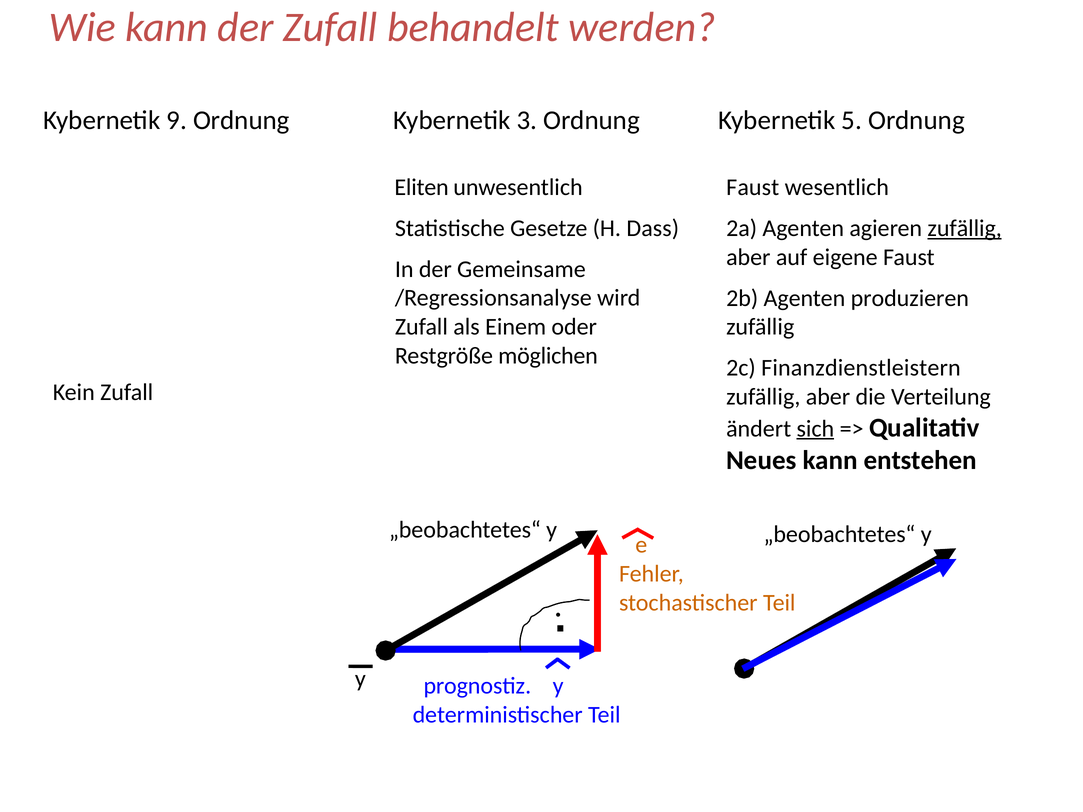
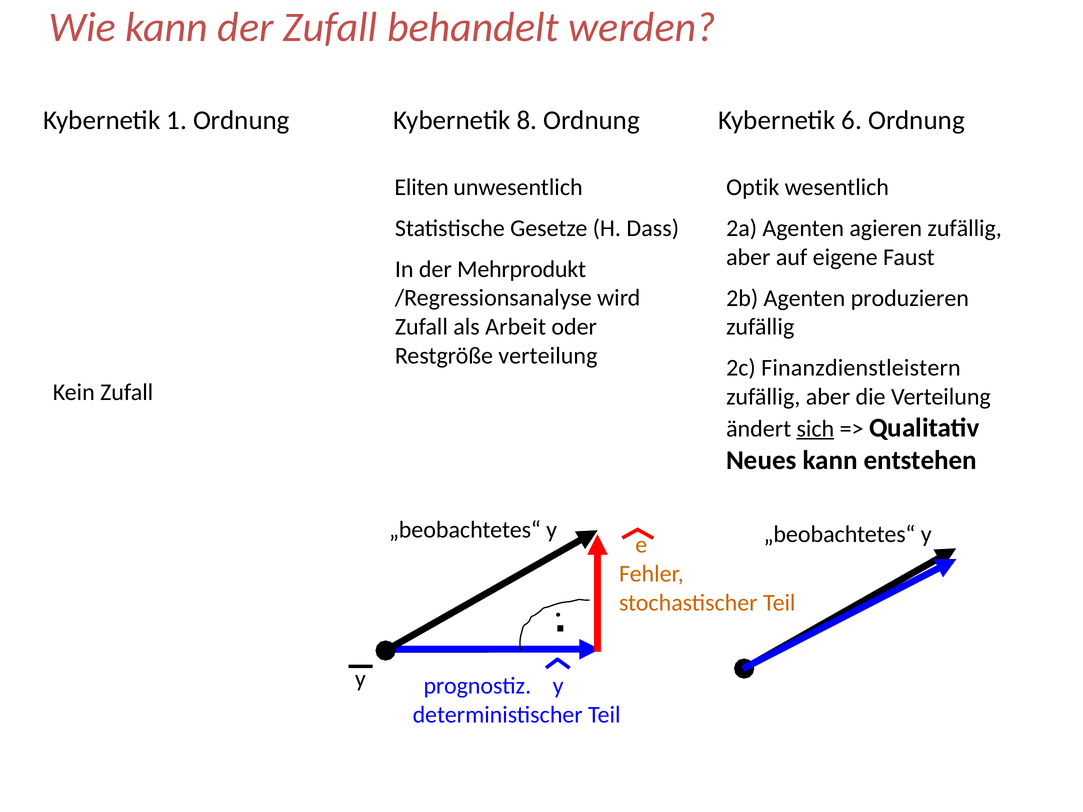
9: 9 -> 1 (177, 120)
3: 3 -> 8 (527, 120)
5: 5 -> 6 (852, 120)
Faust: Faust -> Optik (753, 188)
zufällig underline: present -> none (965, 228)
Gemeinsame: Gemeinsame -> Mehrprodukt (522, 269)
Einem: Einem -> Arbeit (516, 327)
Restgröße möglichen: möglichen -> verteilung (548, 356)
